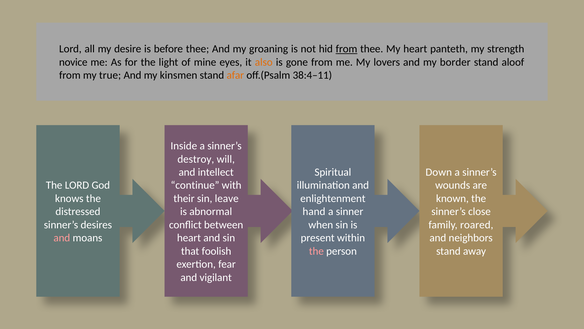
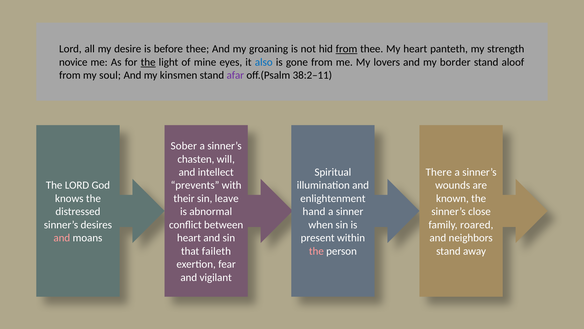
the underline: none -> present (148, 62)
also colour: orange -> blue (264, 62)
true: true -> soul (110, 75)
afar colour: orange -> purple (235, 75)
38:4–11: 38:4–11 -> 38:2–11 (312, 75)
Inside: Inside -> Sober (184, 146)
destroy: destroy -> chasten (196, 159)
Down: Down -> There (439, 172)
continue: continue -> prevents (195, 185)
foolish: foolish -> faileth (216, 251)
